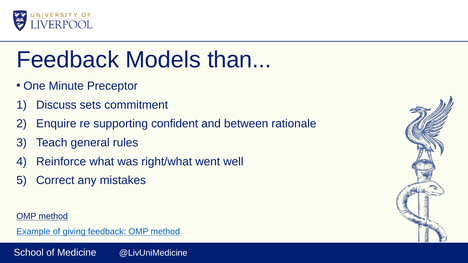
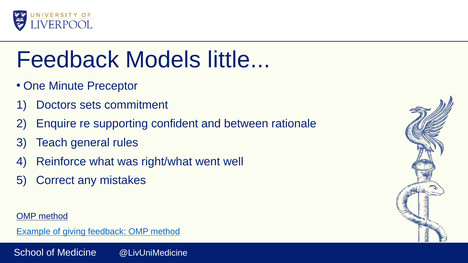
than: than -> little (239, 60)
Discuss: Discuss -> Doctors (56, 105)
